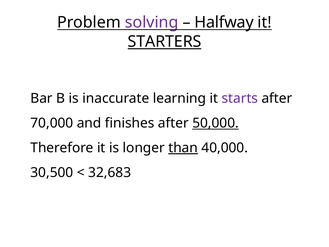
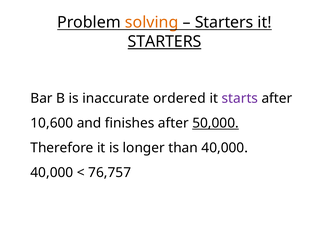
solving colour: purple -> orange (152, 22)
Halfway: Halfway -> Starters (224, 22)
learning: learning -> ordered (179, 98)
70,000: 70,000 -> 10,600 (52, 123)
than underline: present -> none (183, 148)
30,500: 30,500 -> 40,000 (52, 172)
32,683: 32,683 -> 76,757 (110, 172)
